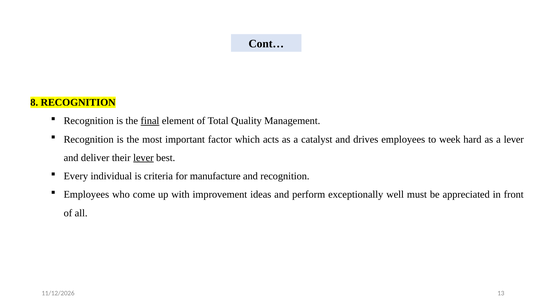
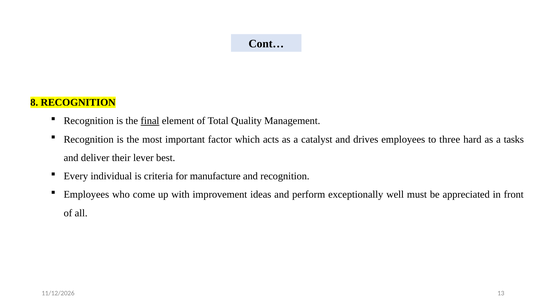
week: week -> three (450, 139)
a lever: lever -> tasks (514, 139)
lever underline: present -> none (143, 158)
